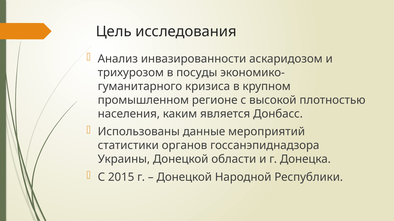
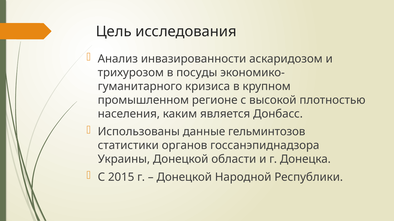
мероприятий: мероприятий -> гельминтозов (267, 132)
